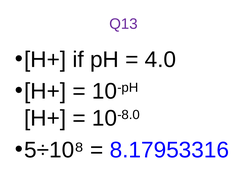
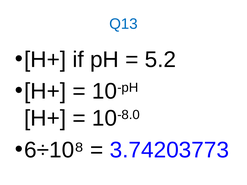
Q13 colour: purple -> blue (123, 24)
4.0: 4.0 -> 5.2 (160, 60)
5÷10⁸: 5÷10⁸ -> 6÷10⁸ (54, 150)
8.17953316: 8.17953316 -> 3.74203773 (169, 150)
